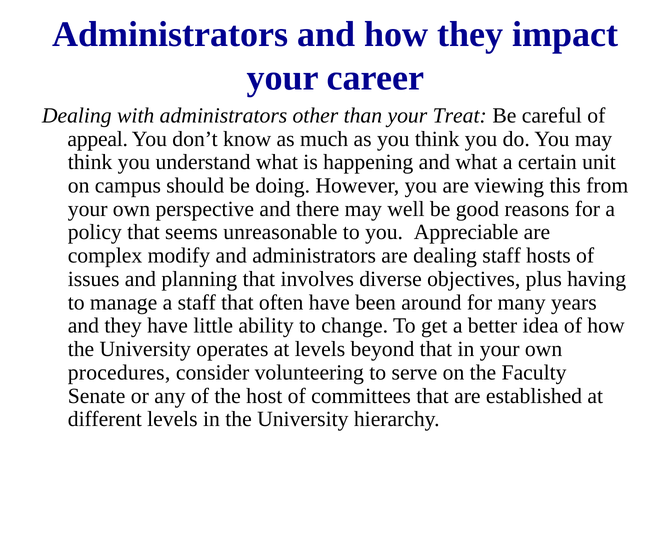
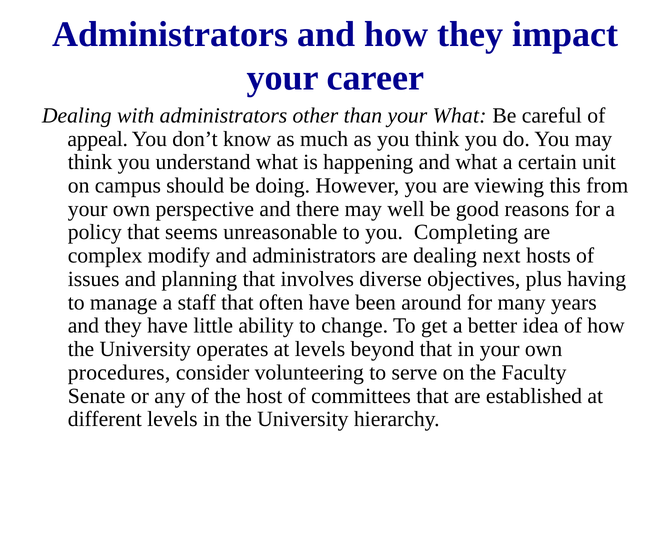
your Treat: Treat -> What (460, 116)
Appreciable: Appreciable -> Completing (466, 232)
dealing staff: staff -> next (501, 256)
